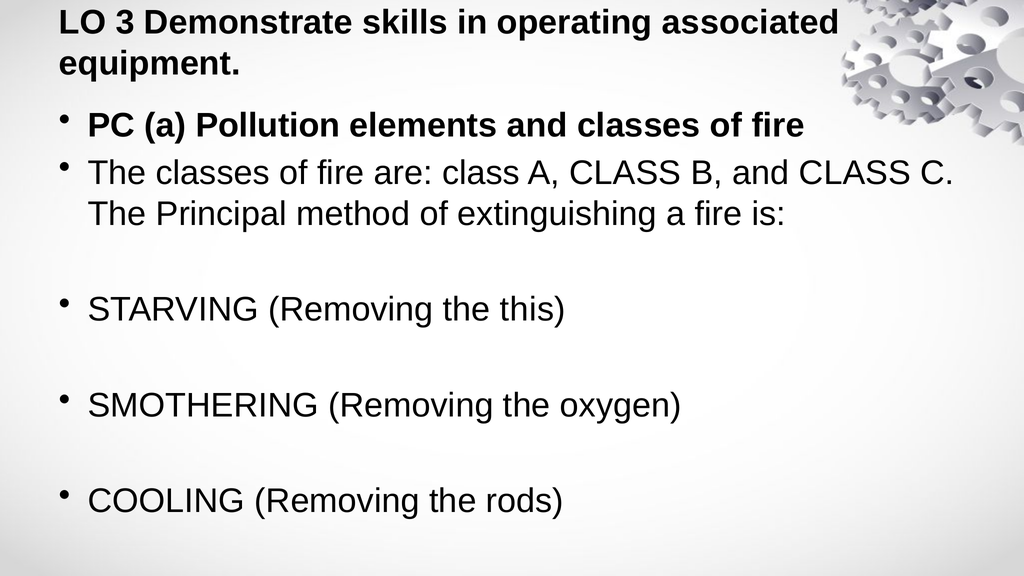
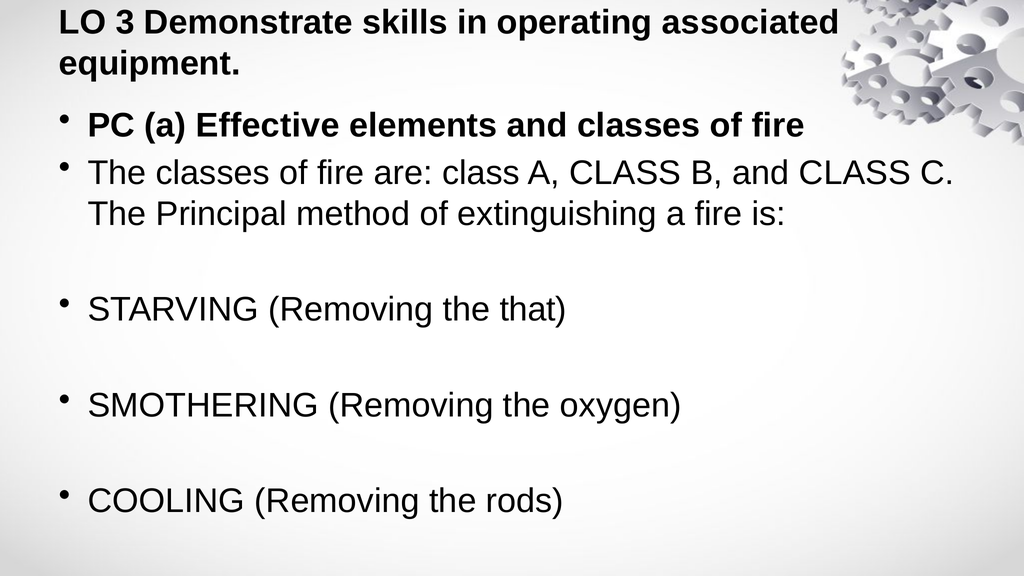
Pollution: Pollution -> Effective (268, 125)
this: this -> that (533, 310)
